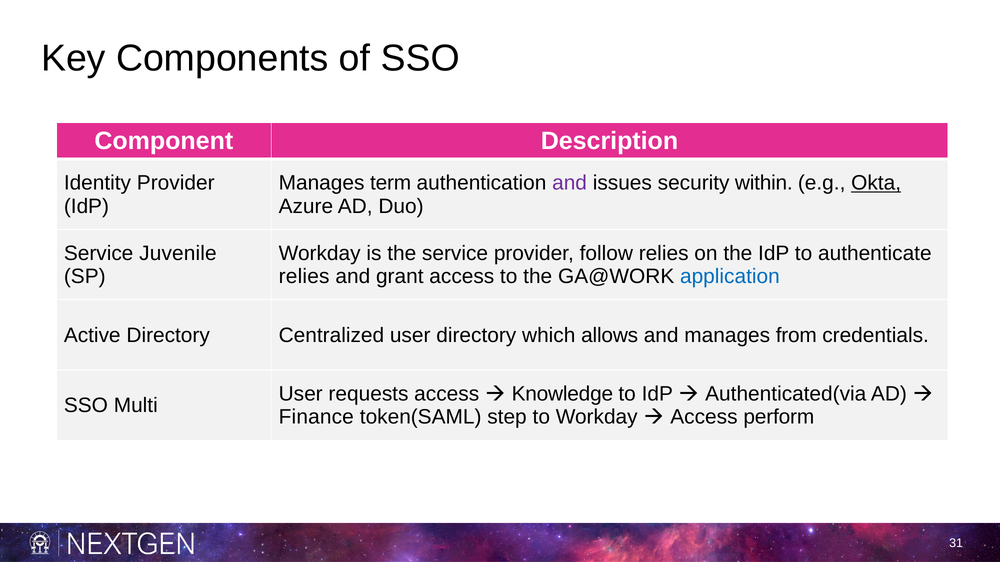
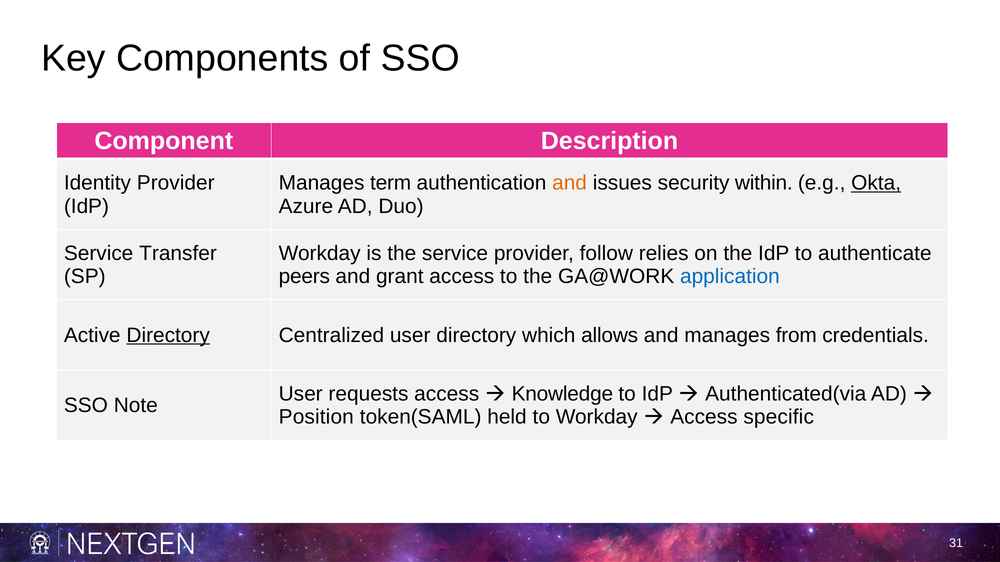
and colour: purple -> orange (570, 183)
Juvenile: Juvenile -> Transfer (178, 253)
relies: relies -> peers (304, 277)
Directory underline: none -> present (168, 335)
Multi: Multi -> Note (136, 406)
Finance: Finance -> Position (316, 417)
step: step -> held (507, 417)
perform: perform -> specific (779, 417)
